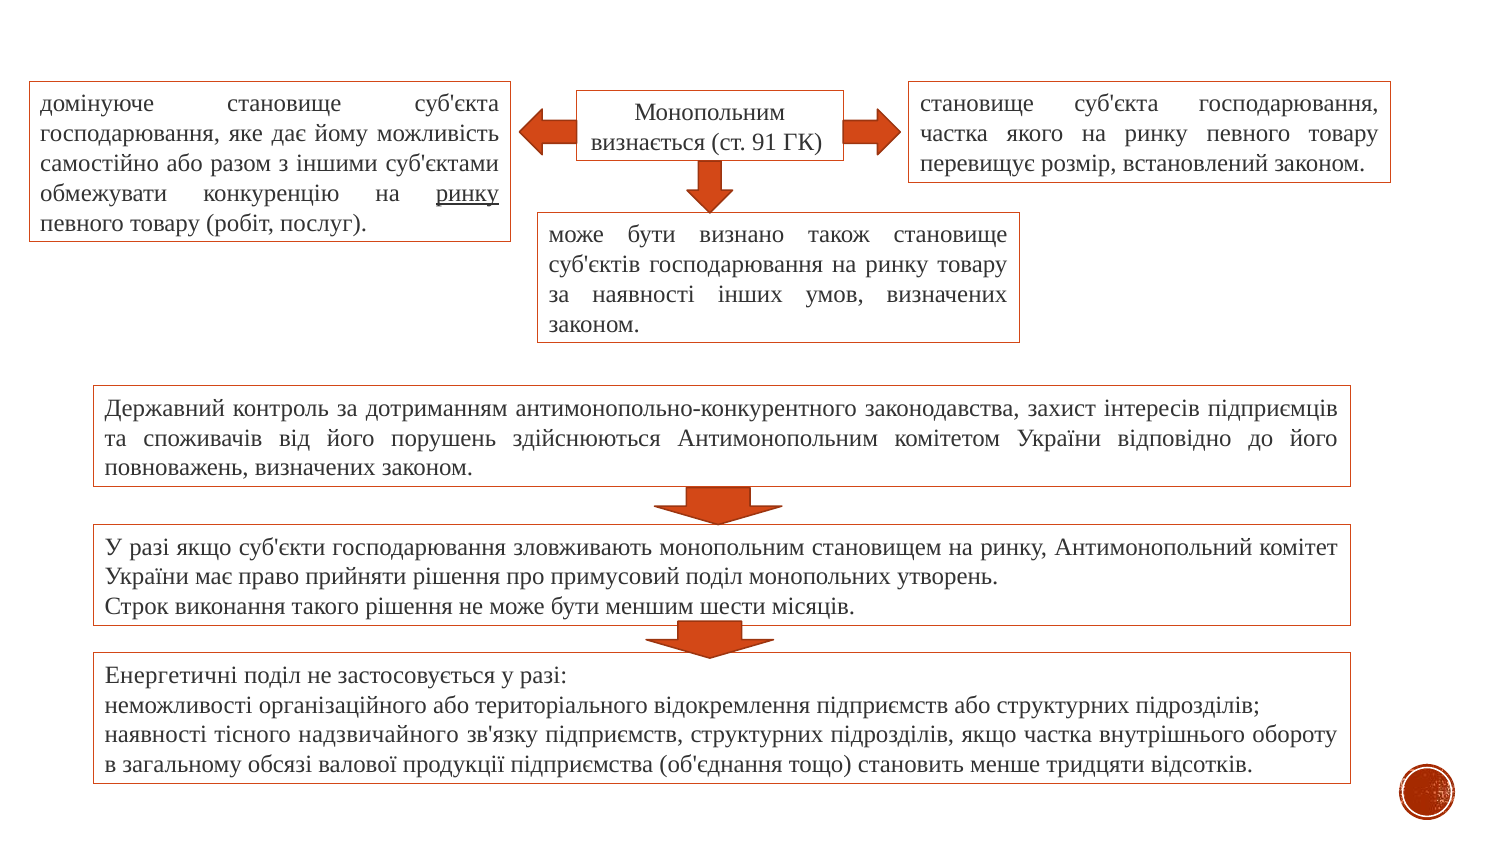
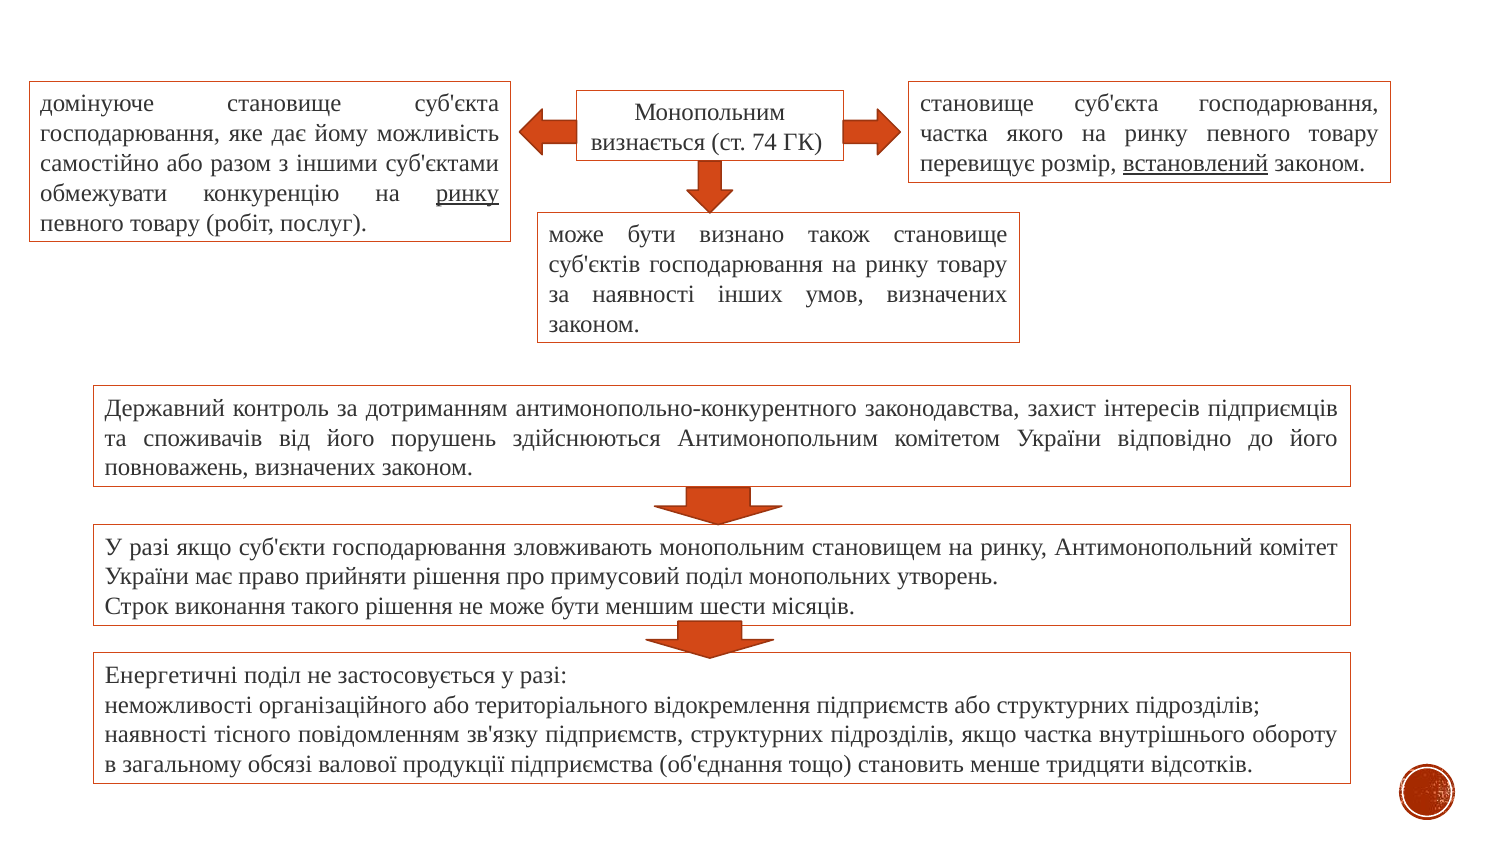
91: 91 -> 74 (764, 142)
встановлений underline: none -> present (1195, 163)
надзвичайного: надзвичайного -> повідомленням (379, 735)
